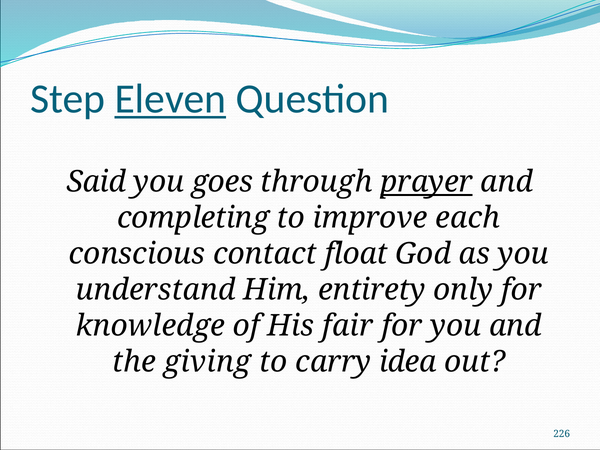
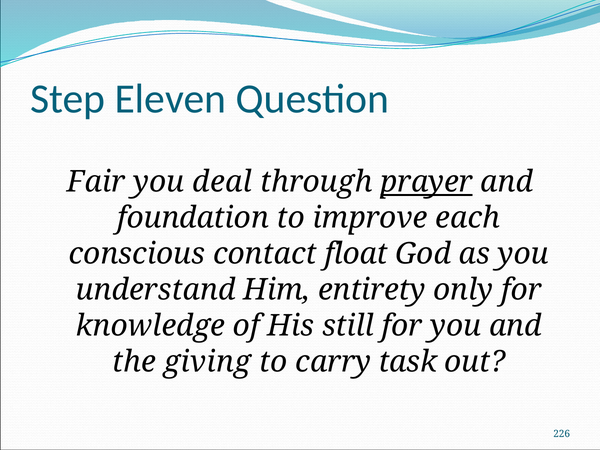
Eleven underline: present -> none (170, 99)
Said: Said -> Fair (96, 182)
goes: goes -> deal (222, 182)
completing: completing -> foundation (193, 218)
fair: fair -> still (348, 326)
idea: idea -> task (408, 362)
